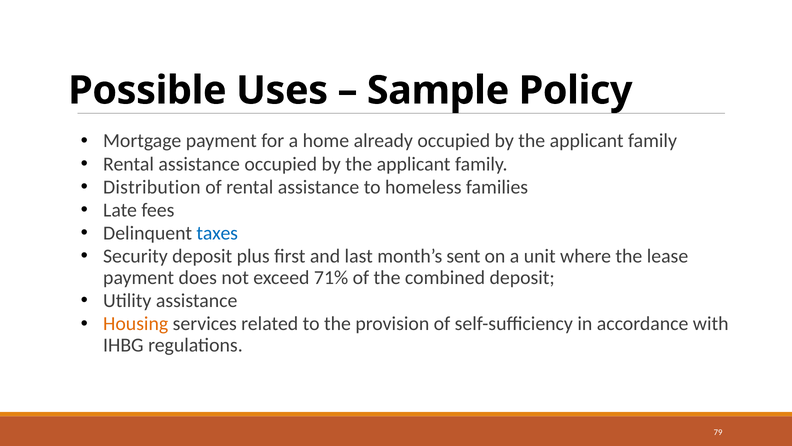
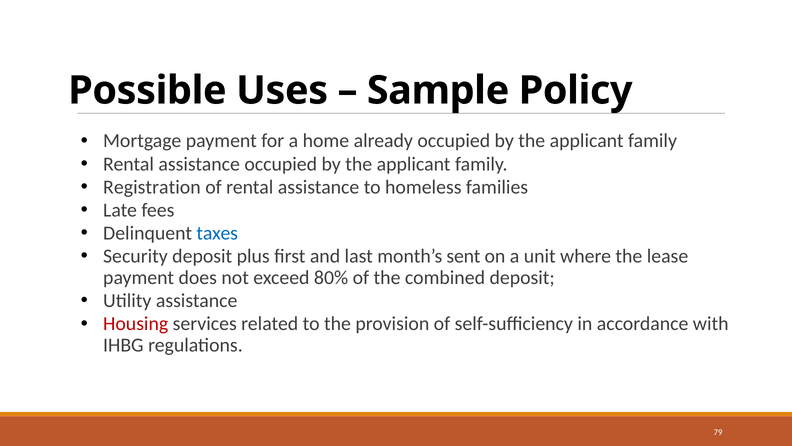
Distribution: Distribution -> Registration (152, 187)
71%: 71% -> 80% (331, 277)
Housing colour: orange -> red (136, 323)
